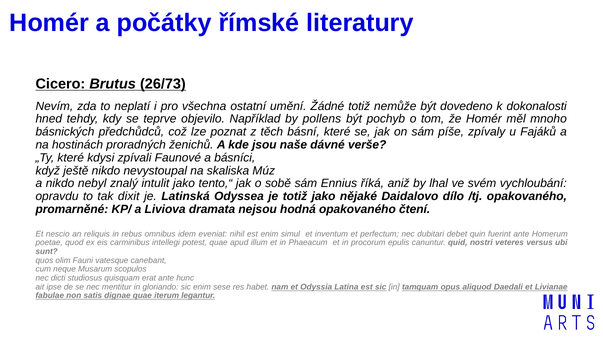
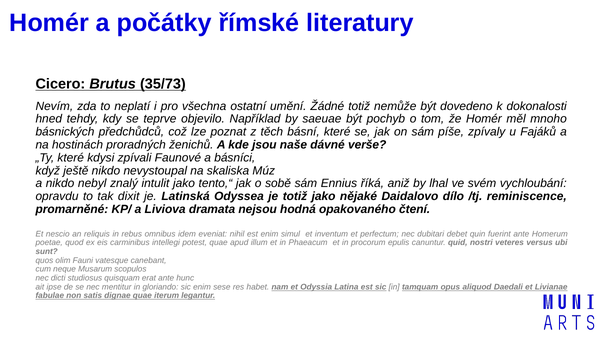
26/73: 26/73 -> 35/73 (163, 84)
pollens: pollens -> saeuae (322, 119)
/tj opakovaného: opakovaného -> reminiscence (527, 196)
